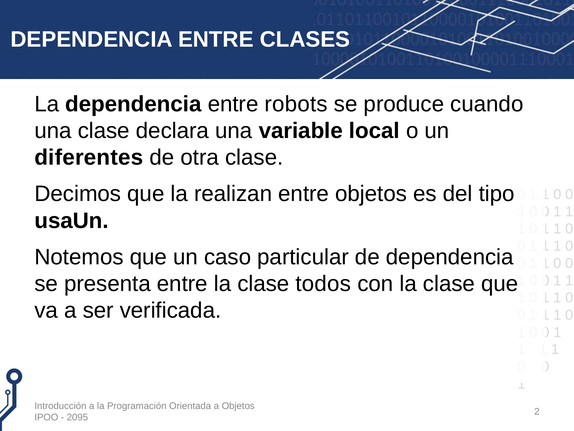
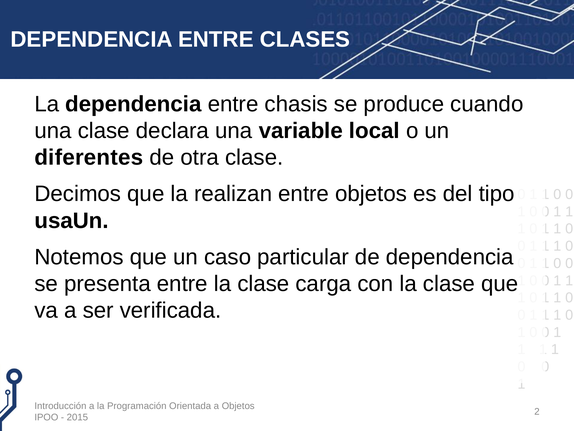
robots: robots -> chasis (296, 104)
todos: todos -> carga (323, 283)
2095: 2095 -> 2015 (77, 417)
